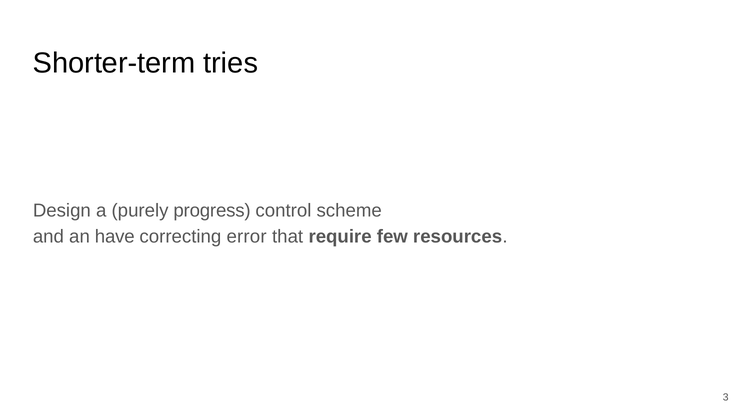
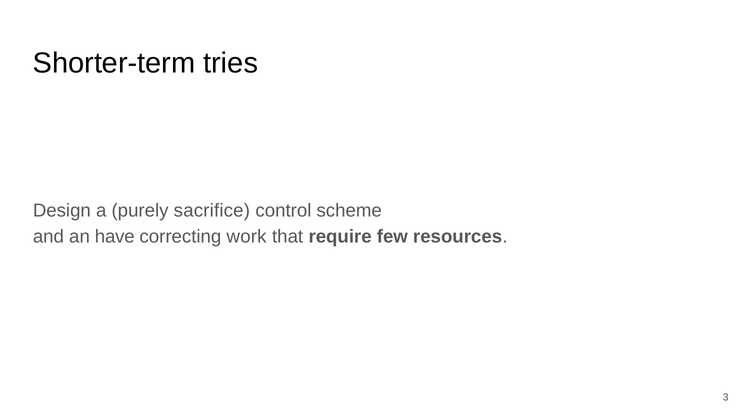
progress: progress -> sacrifice (212, 211)
error: error -> work (247, 236)
